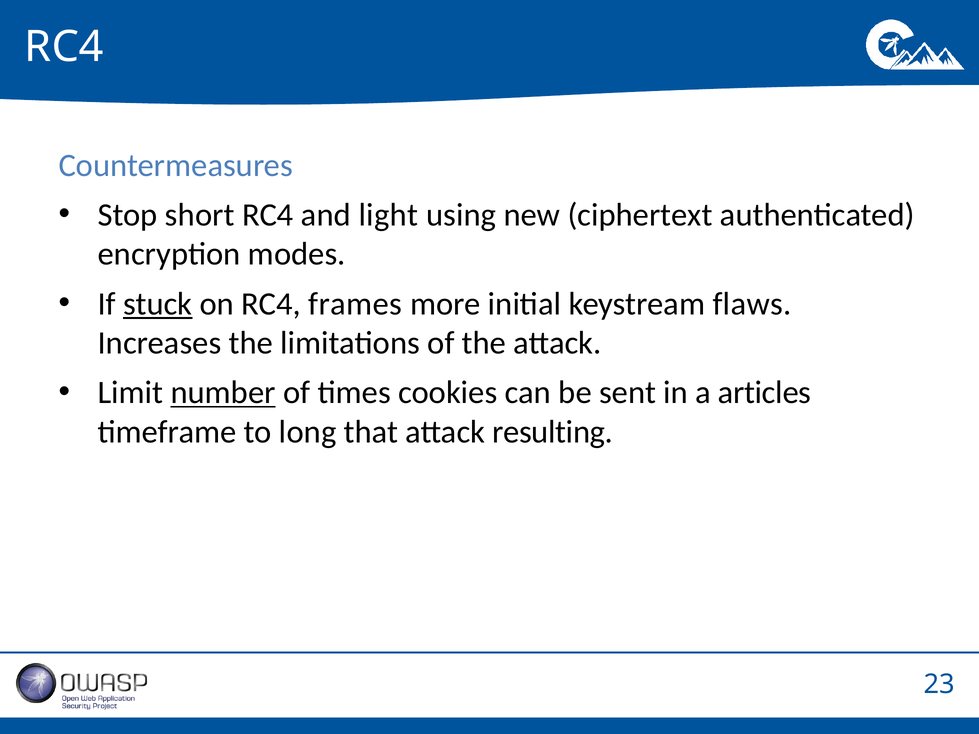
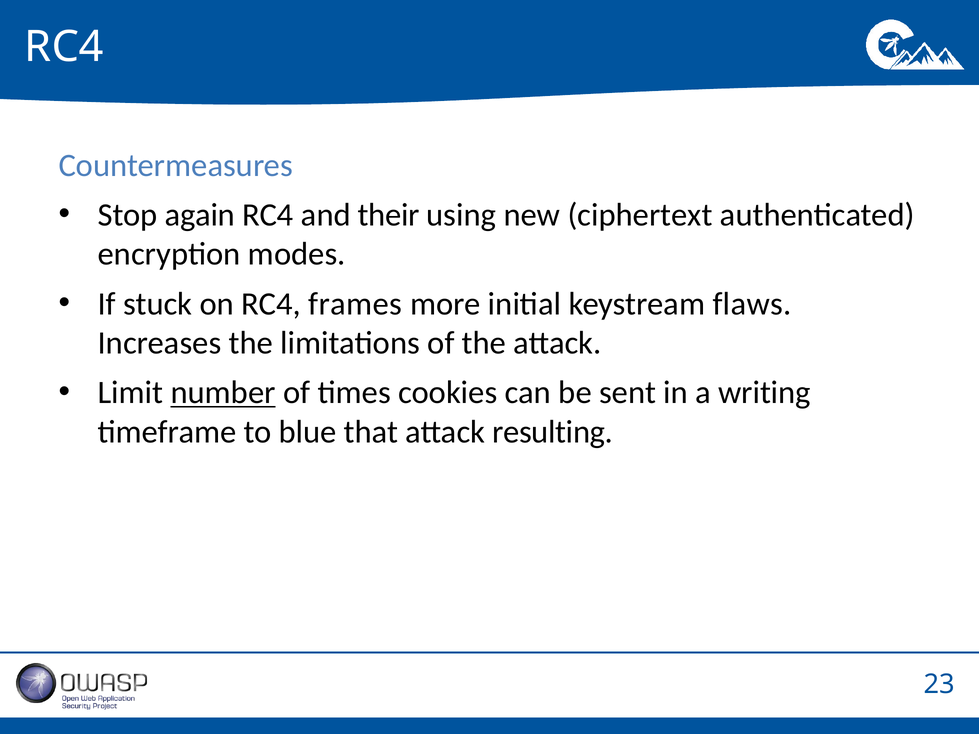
short: short -> again (200, 215)
light: light -> their (389, 215)
stuck underline: present -> none (158, 304)
articles: articles -> writing (764, 393)
long: long -> blue (308, 432)
